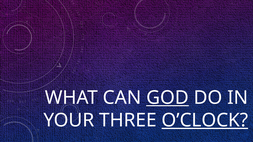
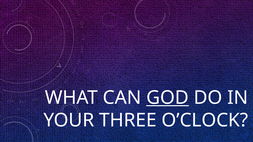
O’CLOCK underline: present -> none (205, 121)
